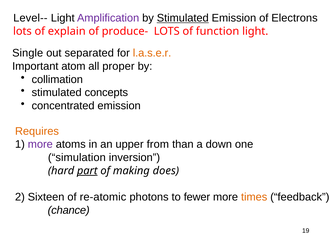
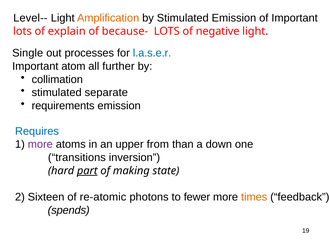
Amplification colour: purple -> orange (108, 18)
Stimulated underline: present -> none (183, 18)
of Electrons: Electrons -> Important (295, 18)
produce-: produce- -> because- (125, 31)
function: function -> negative (218, 31)
separated: separated -> processes (89, 53)
l.a.s.e.r colour: orange -> blue (152, 53)
proper: proper -> further (118, 66)
concepts: concepts -> separate (106, 93)
concentrated: concentrated -> requirements (63, 106)
Requires colour: orange -> blue (37, 131)
simulation: simulation -> transitions (77, 157)
does: does -> state (166, 171)
chance: chance -> spends (69, 210)
